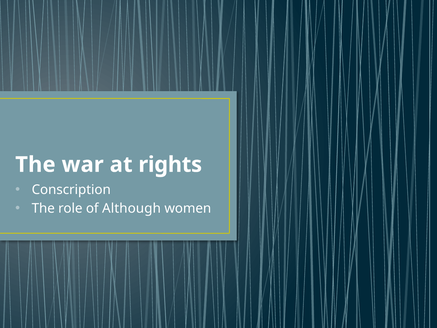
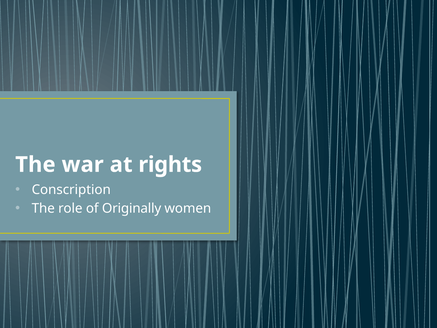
Although: Although -> Originally (132, 208)
